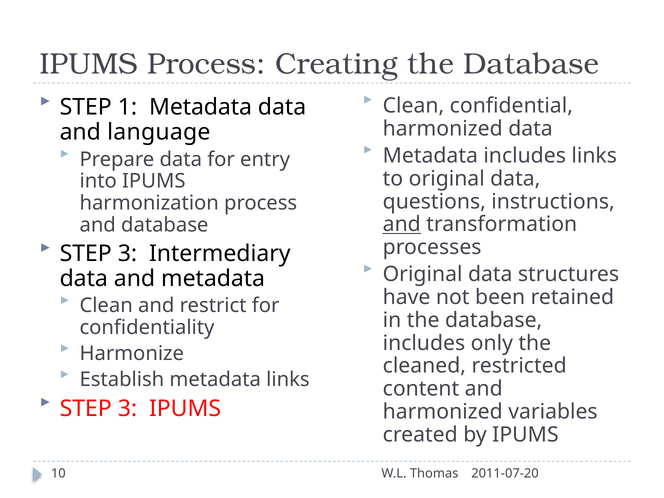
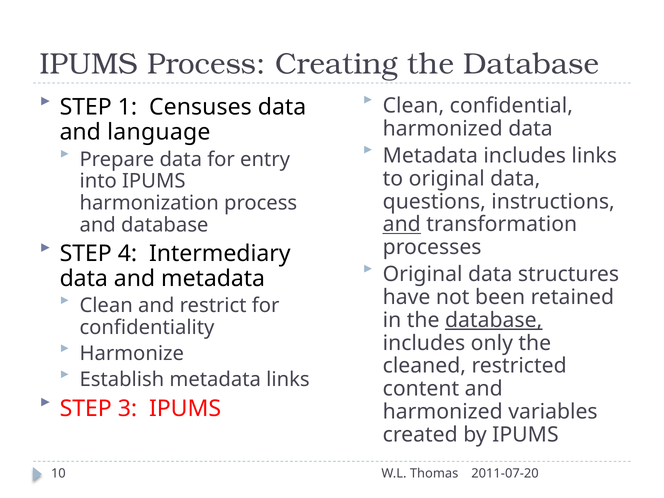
1 Metadata: Metadata -> Censuses (200, 107)
3: 3 -> 4 (127, 254)
database underline: none -> present (494, 320)
